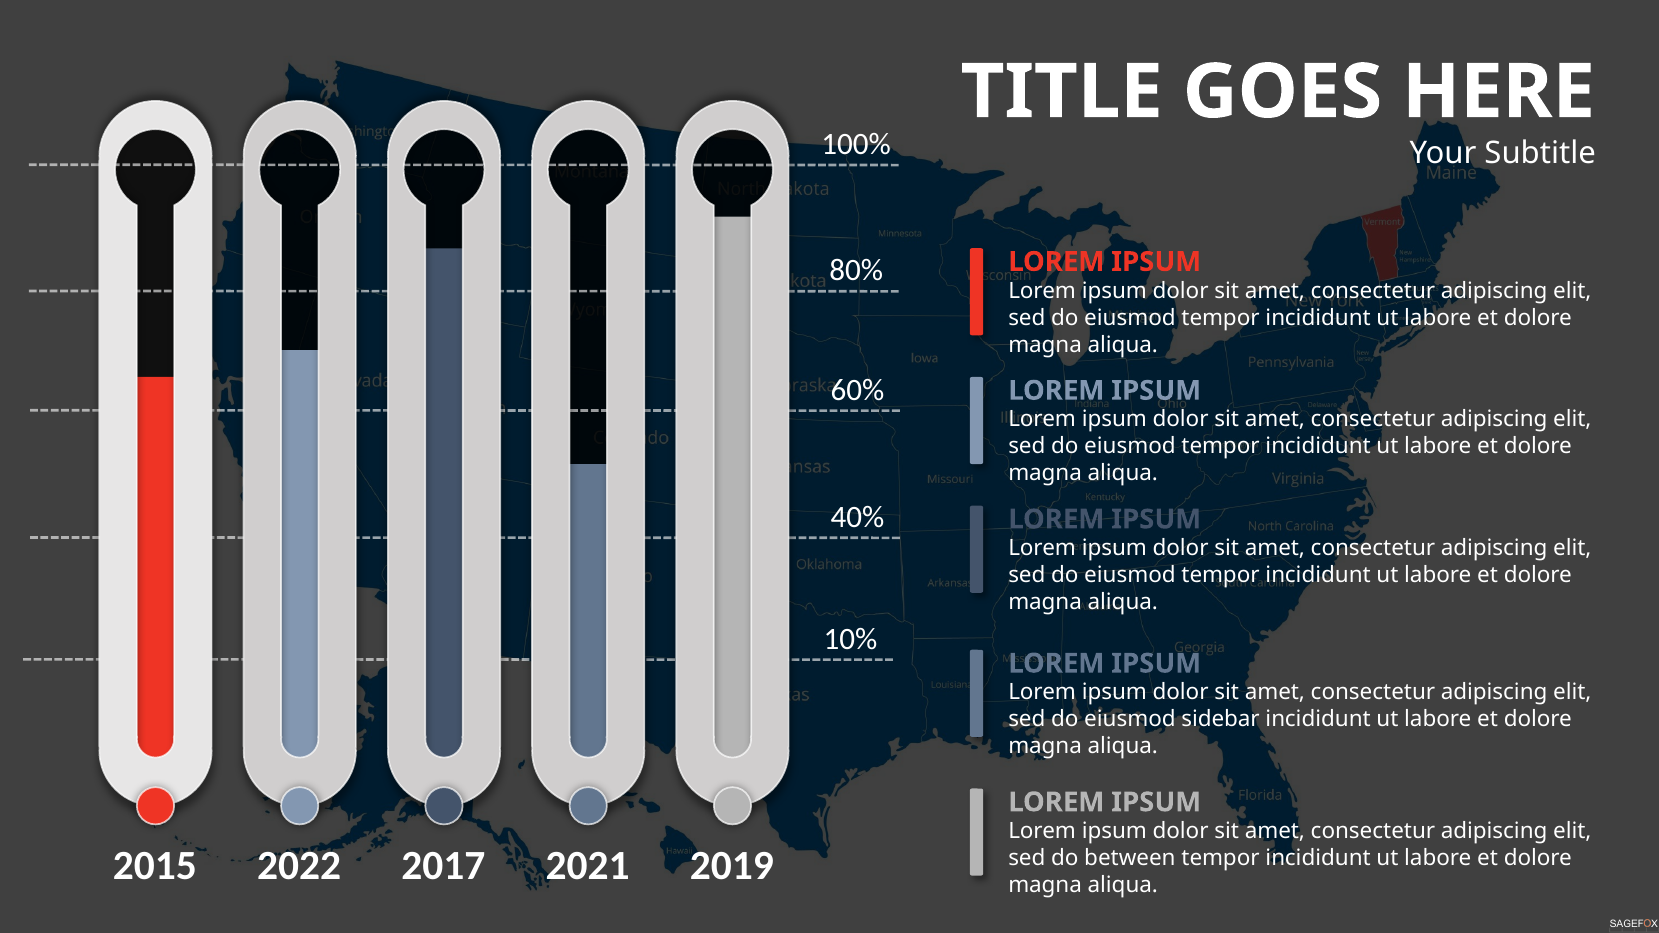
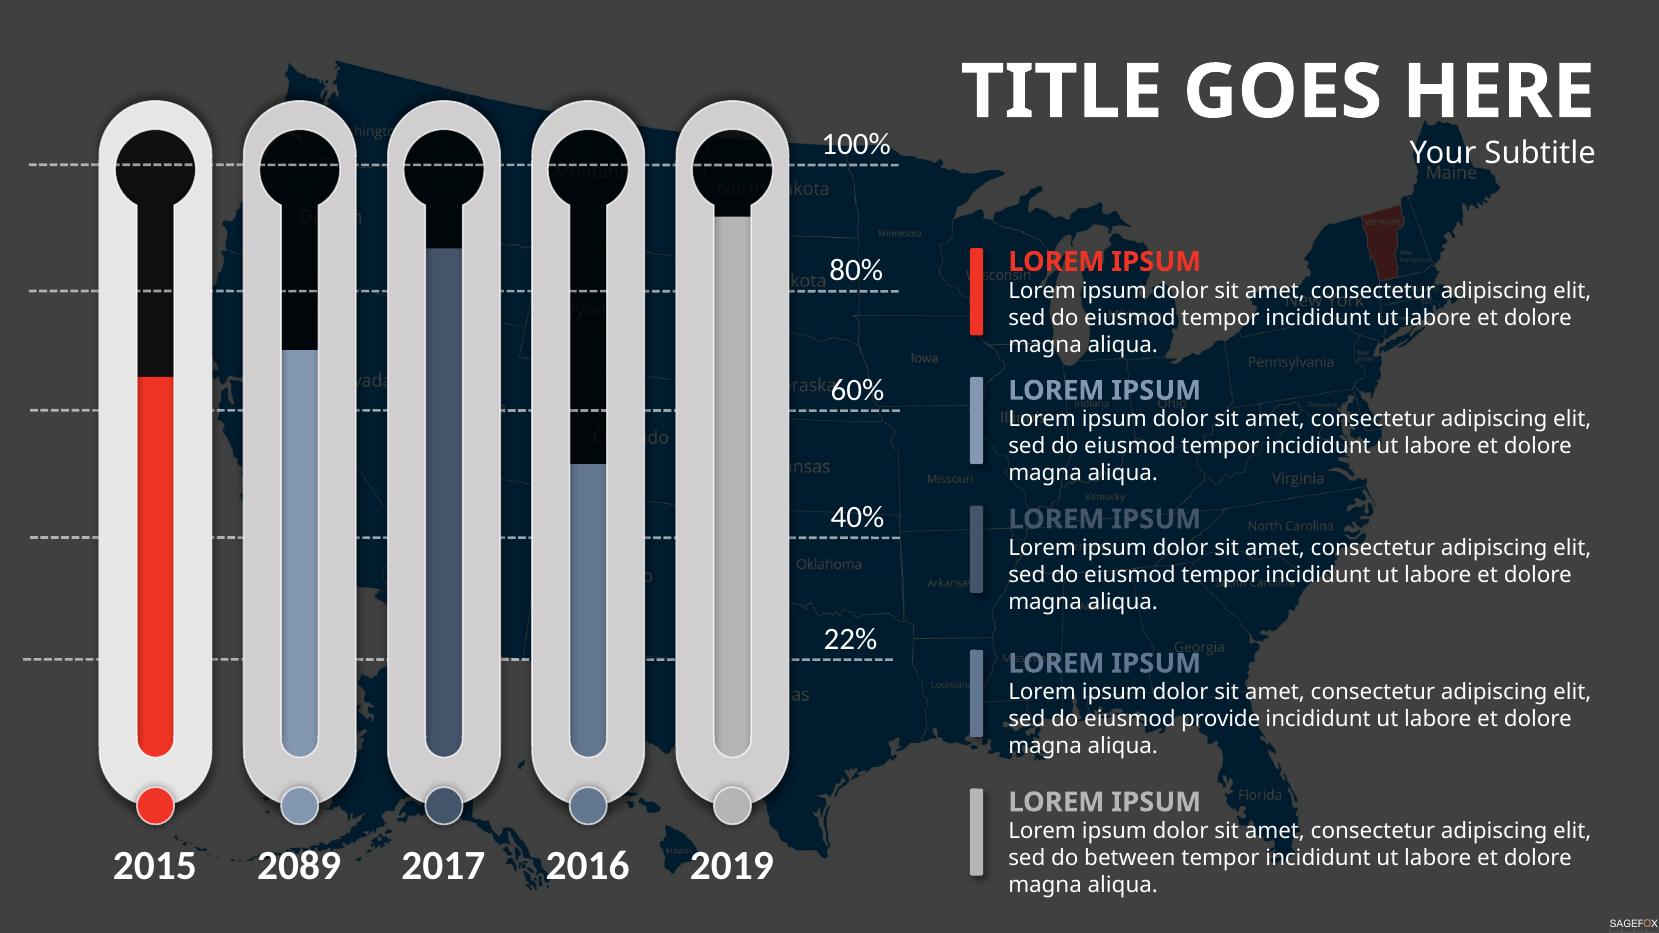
10%: 10% -> 22% (851, 639)
sidebar: sidebar -> provide (1221, 719)
2022: 2022 -> 2089 (299, 866)
2021: 2021 -> 2016 (588, 866)
